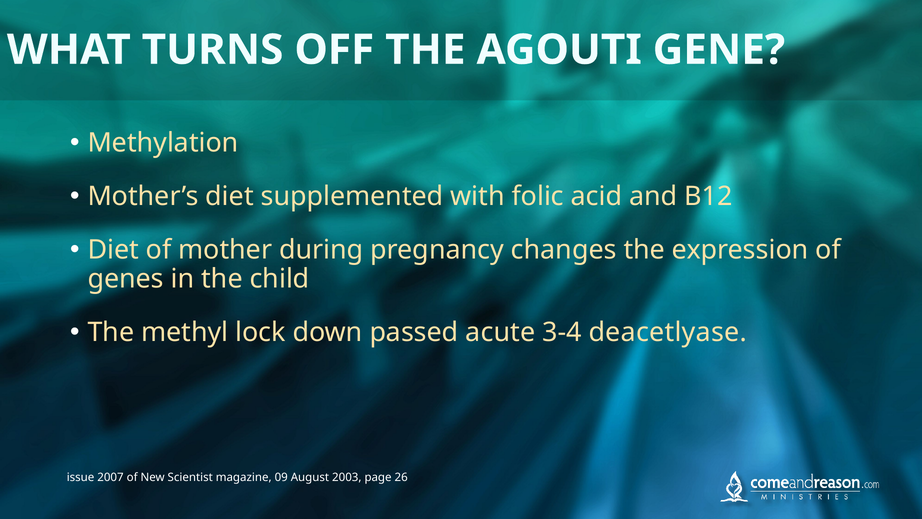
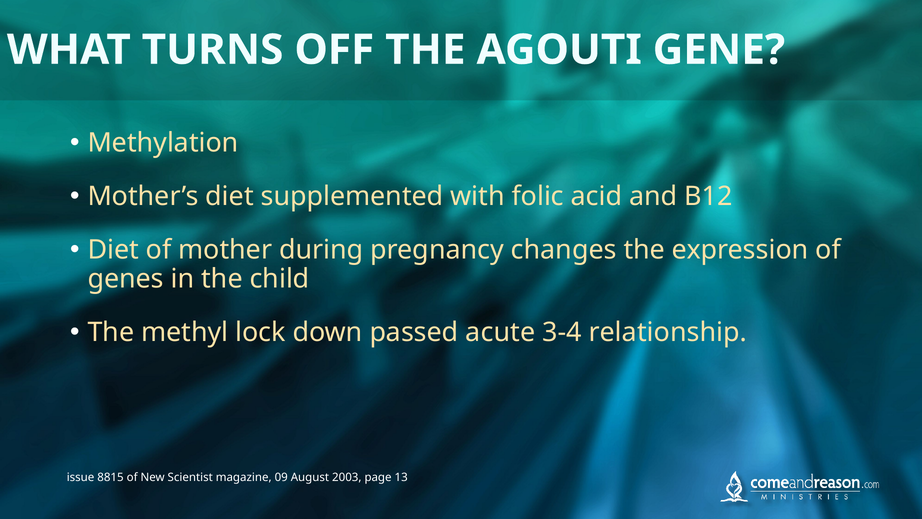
deacetlyase: deacetlyase -> relationship (668, 332)
2007: 2007 -> 8815 (110, 477)
26: 26 -> 13 (401, 477)
